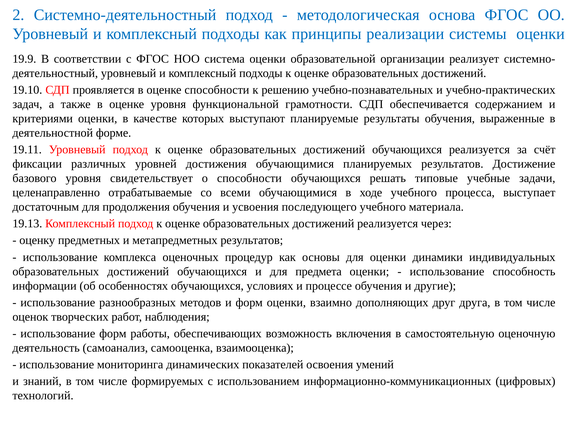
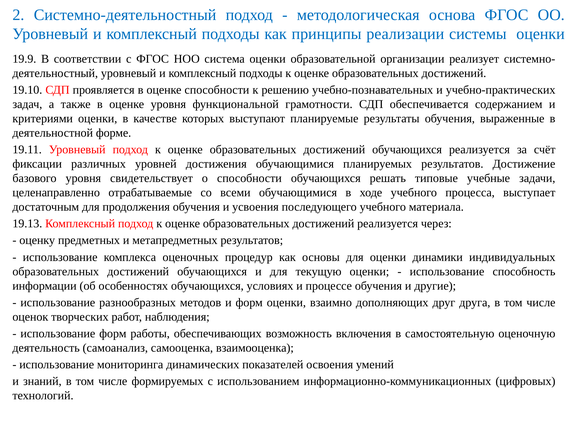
предмета: предмета -> текущую (319, 271)
